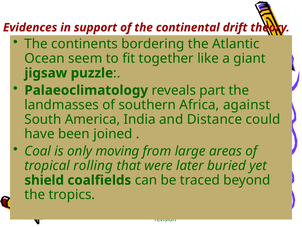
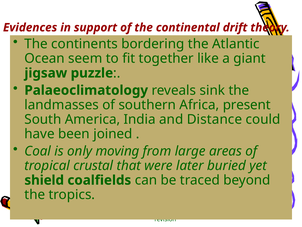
part: part -> sink (212, 90)
against: against -> present (247, 105)
rolling: rolling -> crustal (93, 165)
